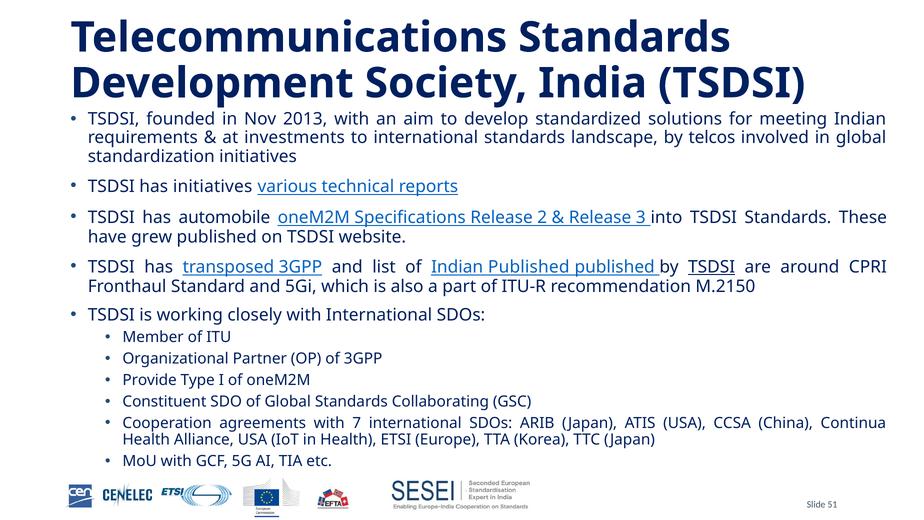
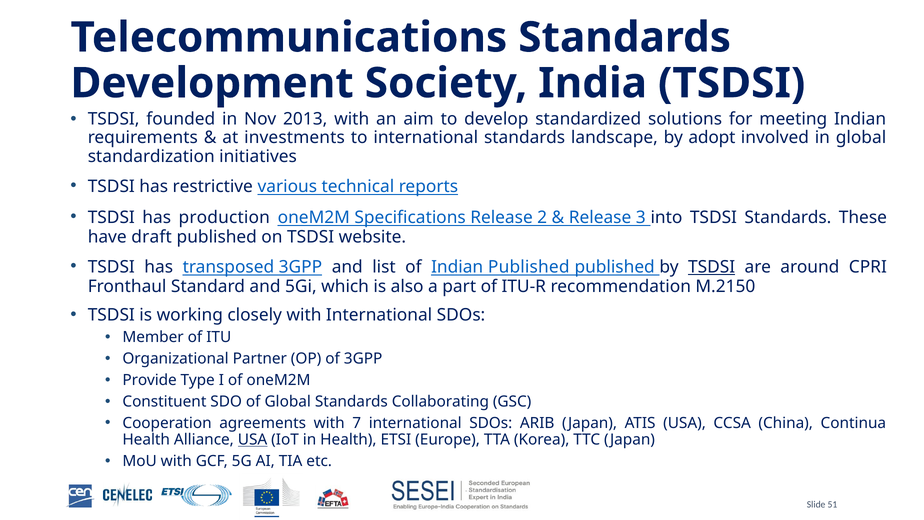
telcos: telcos -> adopt (712, 138)
has initiatives: initiatives -> restrictive (213, 187)
automobile: automobile -> production (224, 218)
grew: grew -> draft (152, 237)
USA underline: none -> present (253, 439)
